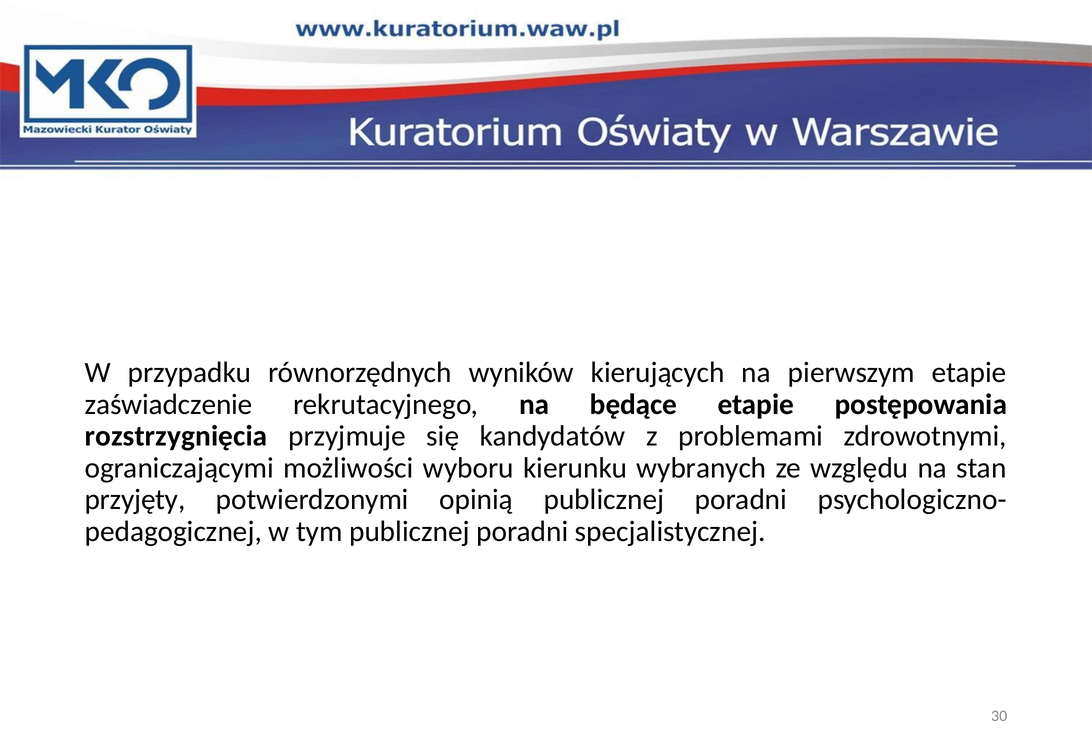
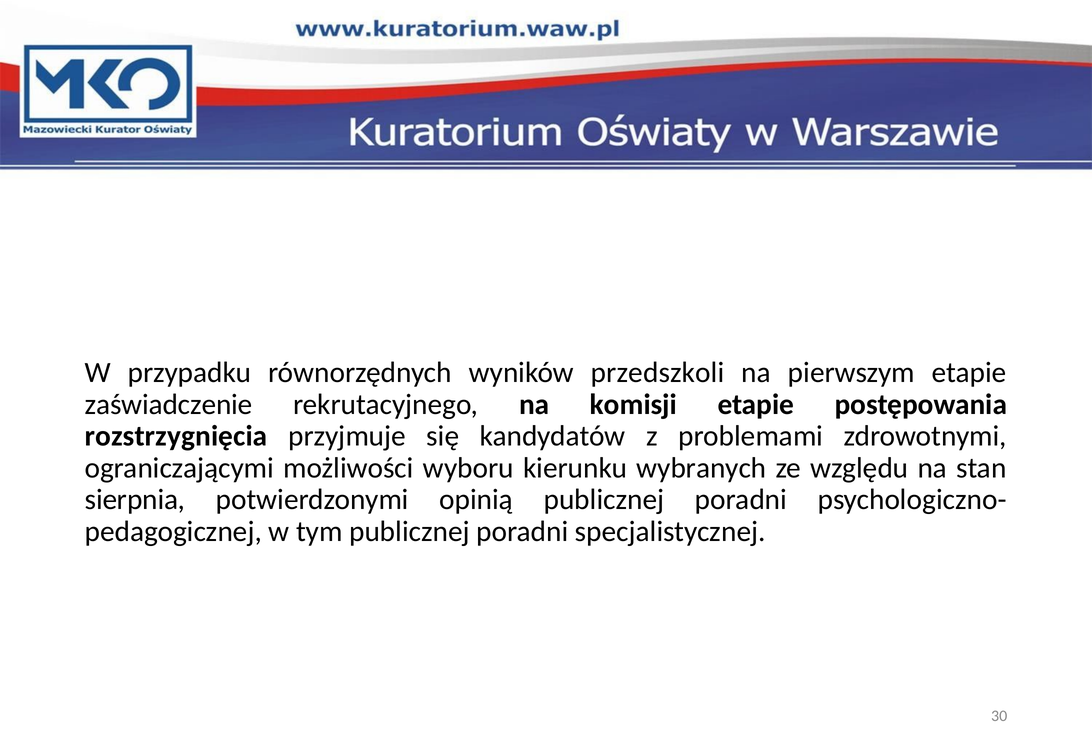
kierujących: kierujących -> przedszkoli (658, 372)
będące: będące -> komisji (633, 404)
przyjęty: przyjęty -> sierpnia (135, 499)
